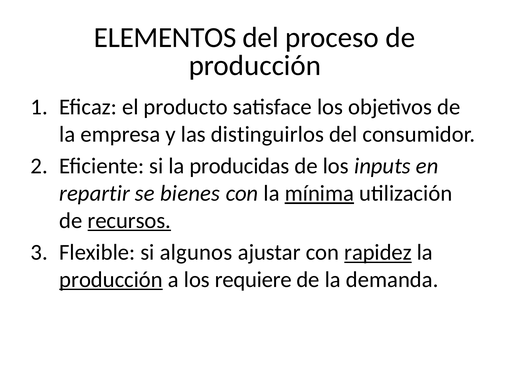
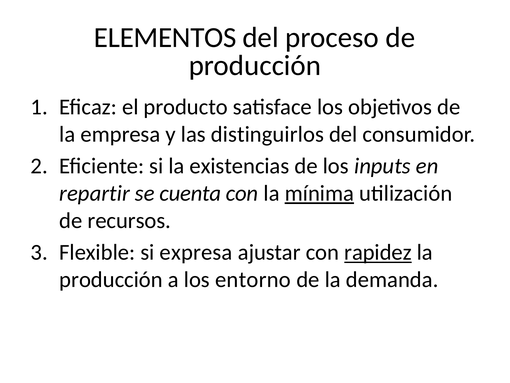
producidas: producidas -> existencias (239, 166)
bienes: bienes -> cuenta (190, 193)
recursos underline: present -> none (129, 220)
algunos: algunos -> expresa (196, 252)
producción underline: present -> none (111, 279)
requiere: requiere -> entorno (253, 279)
